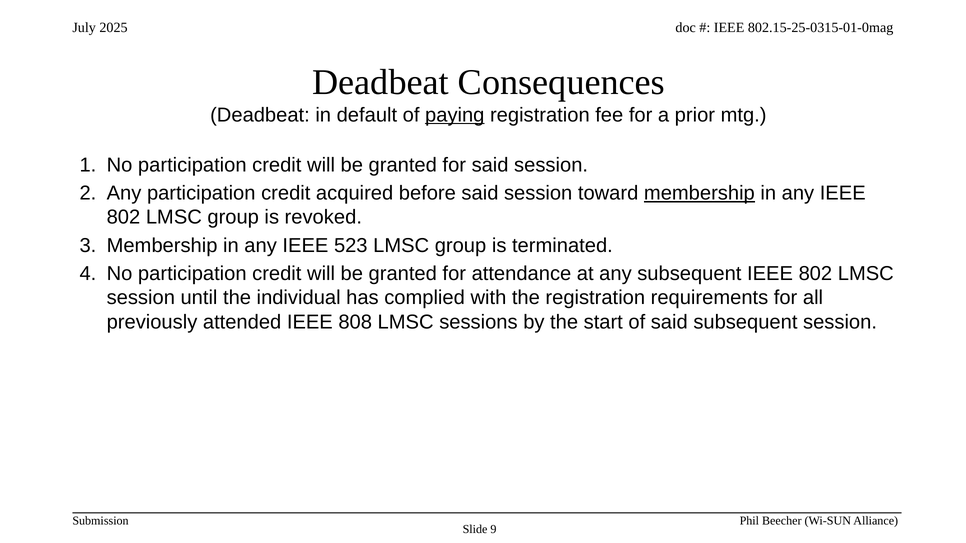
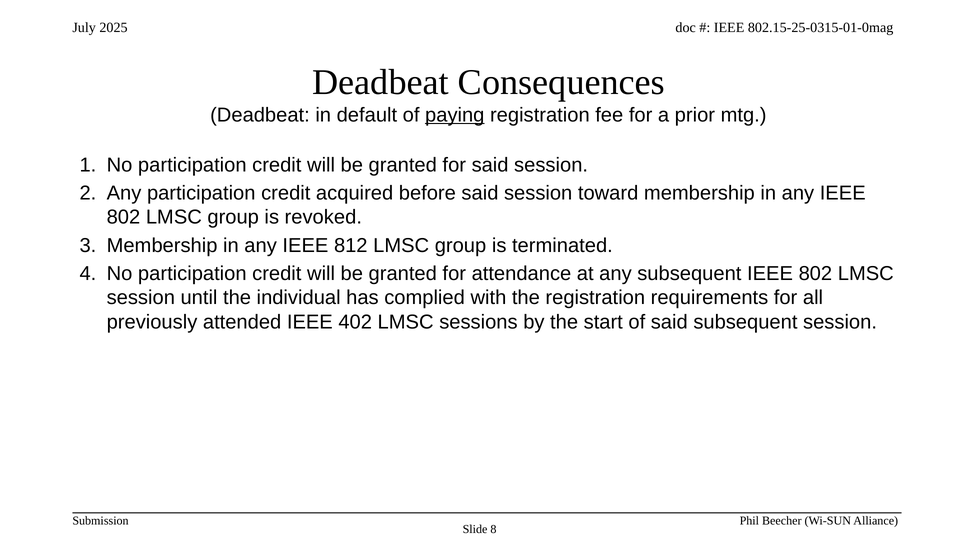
membership underline: present -> none (699, 193)
523: 523 -> 812 (351, 246)
808: 808 -> 402 (355, 322)
9: 9 -> 8 (493, 530)
